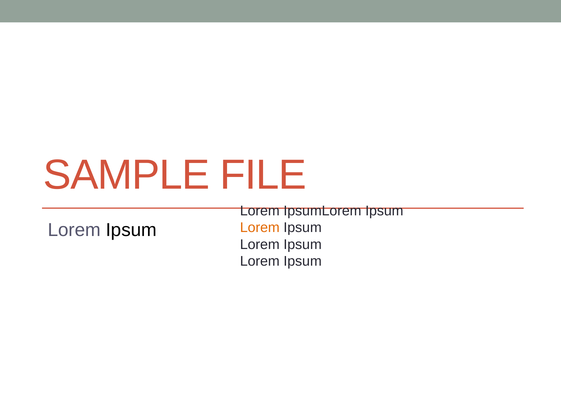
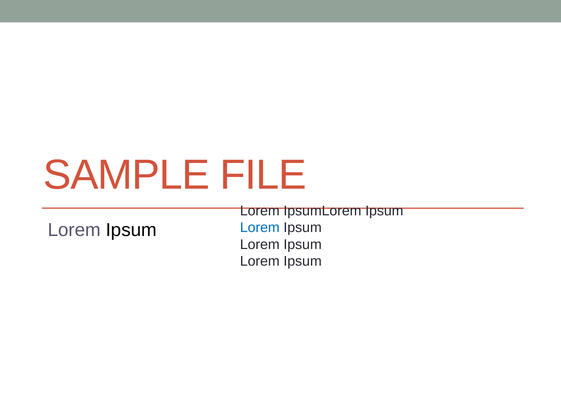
Lorem colour: orange -> blue (260, 228)
